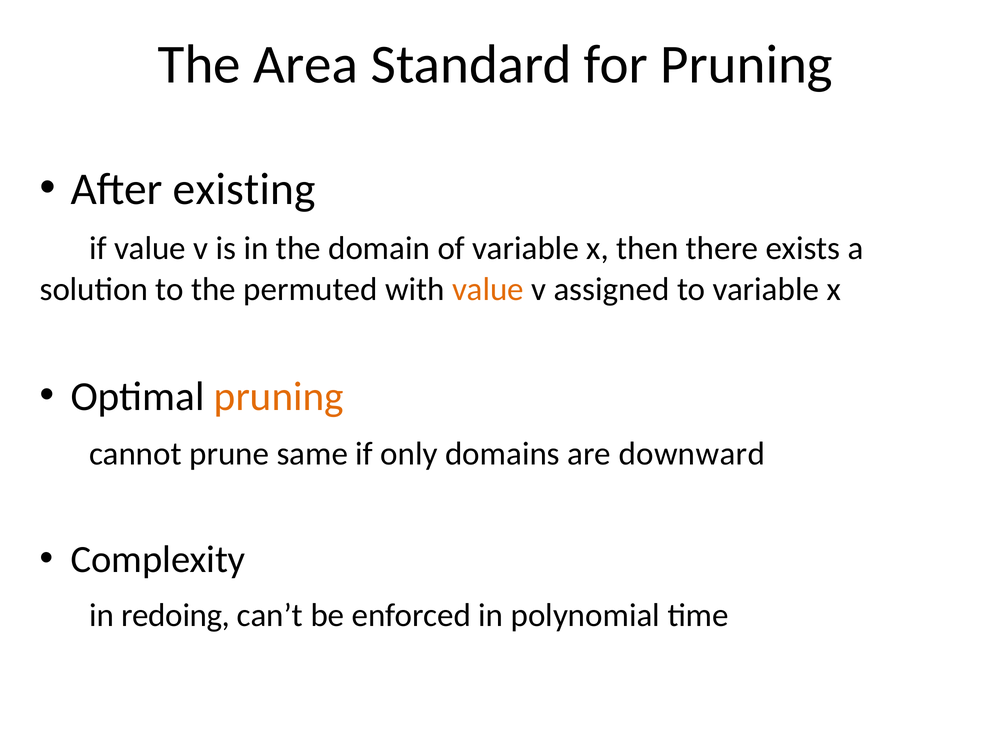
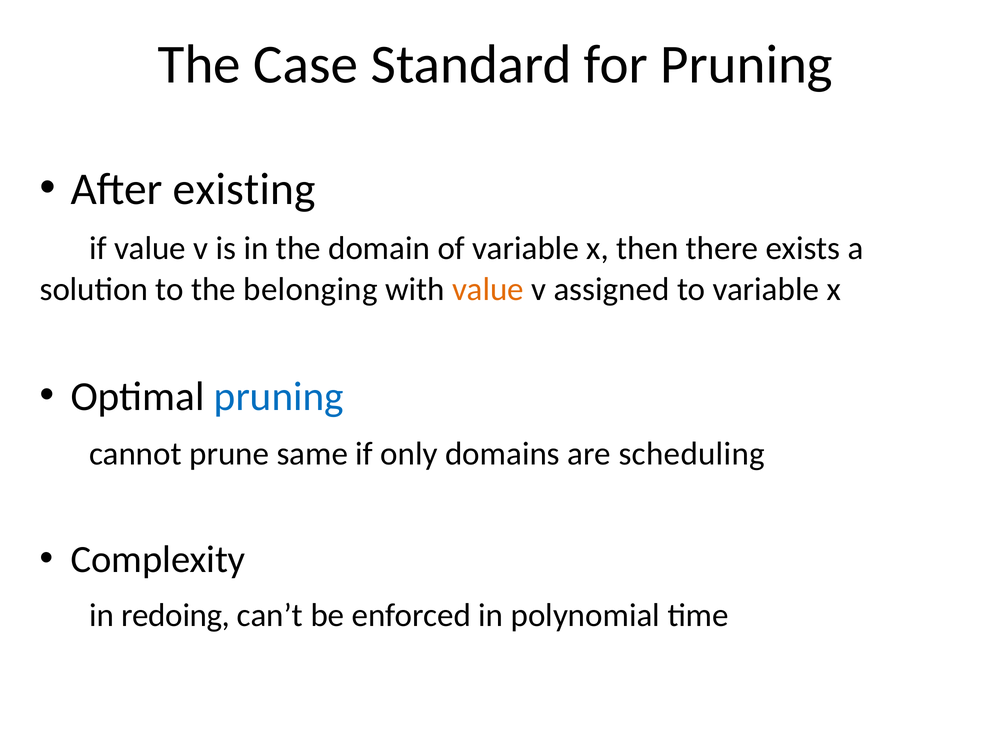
Area: Area -> Case (306, 65)
permuted: permuted -> belonging (310, 289)
pruning colour: orange -> blue (279, 397)
downward: downward -> scheduling (692, 454)
